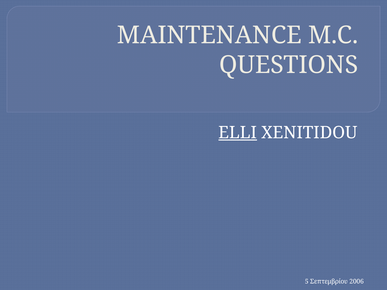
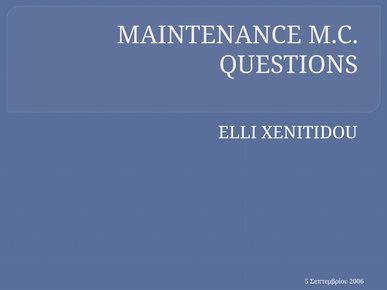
ELLI underline: present -> none (238, 133)
